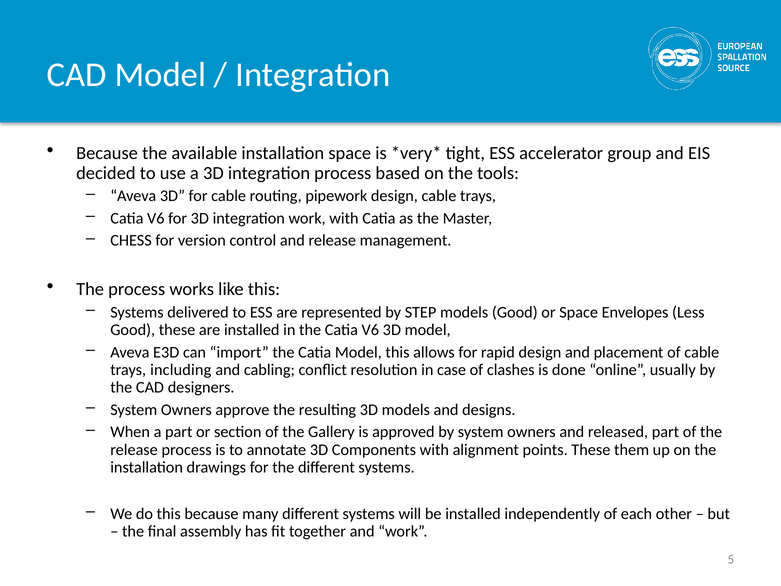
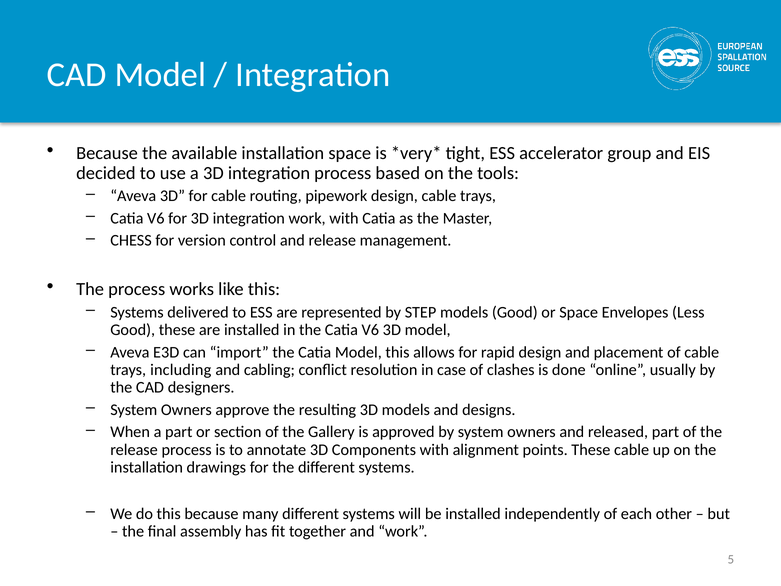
These them: them -> cable (632, 450)
